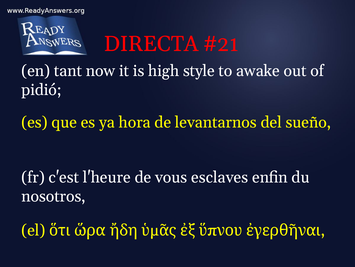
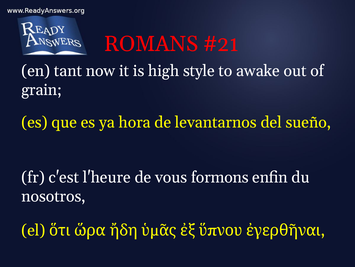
DIRECTA: DIRECTA -> ROMANS (151, 44)
pidió: pidió -> grain (42, 90)
esclaves: esclaves -> formons (220, 177)
